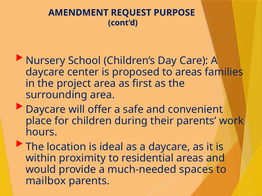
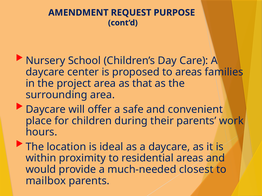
first: first -> that (142, 84)
spaces: spaces -> closest (196, 170)
